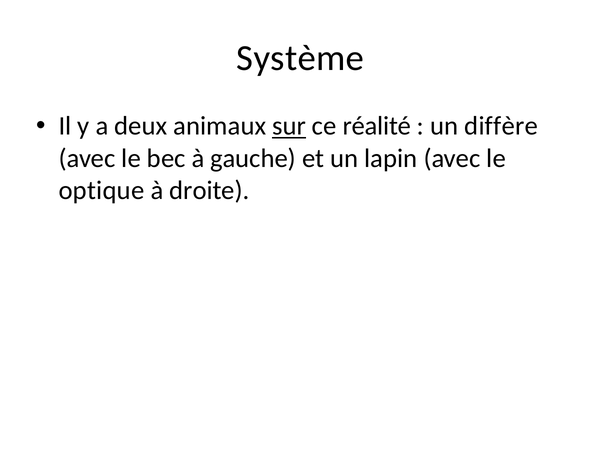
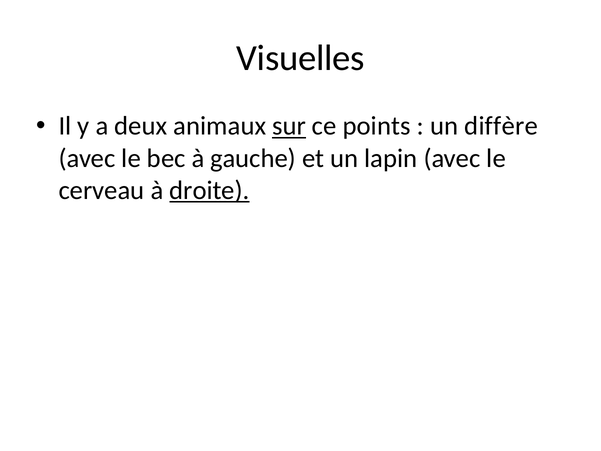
Système: Système -> Visuelles (301, 58)
réalité: réalité -> points (377, 126)
optique: optique -> cerveau (102, 190)
droite underline: none -> present (209, 190)
